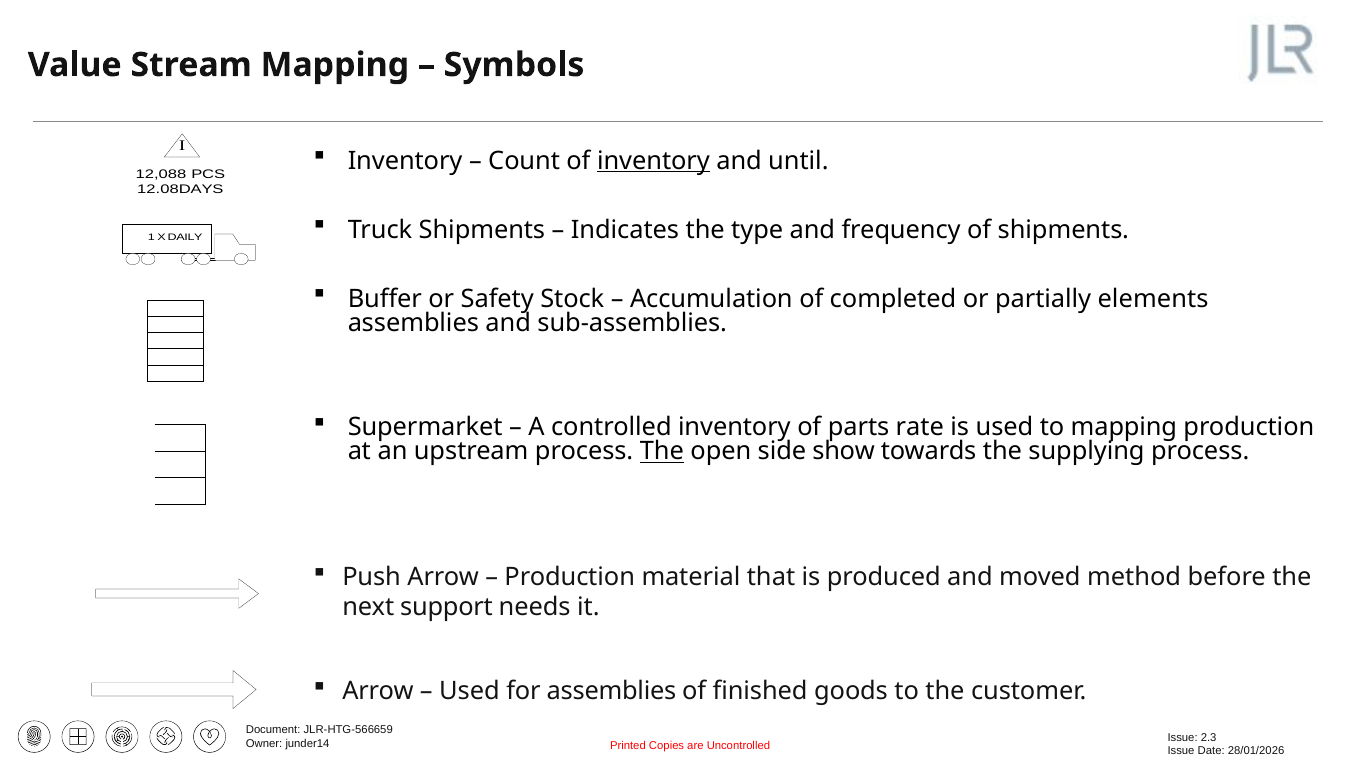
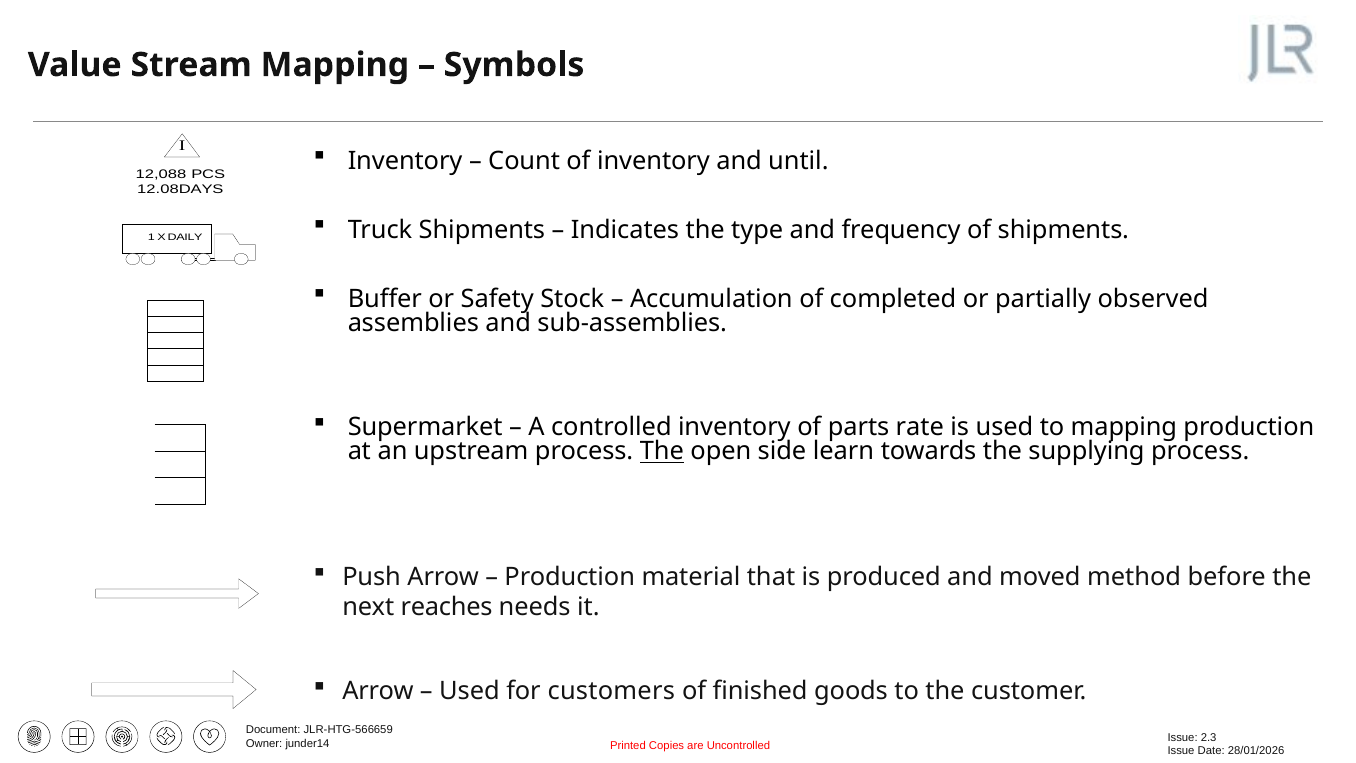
inventory underline: present -> none (653, 161)
elements: elements -> observed (1153, 299)
show: show -> learn (843, 451)
support: support -> reaches (447, 607)
for assemblies: assemblies -> customers (611, 691)
